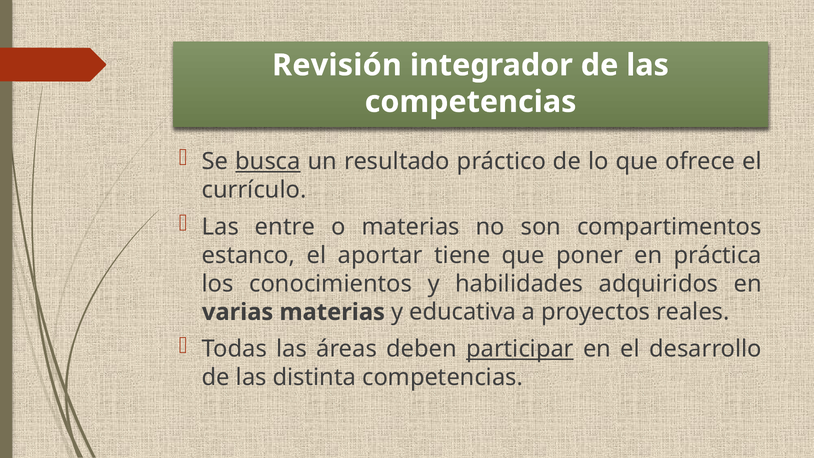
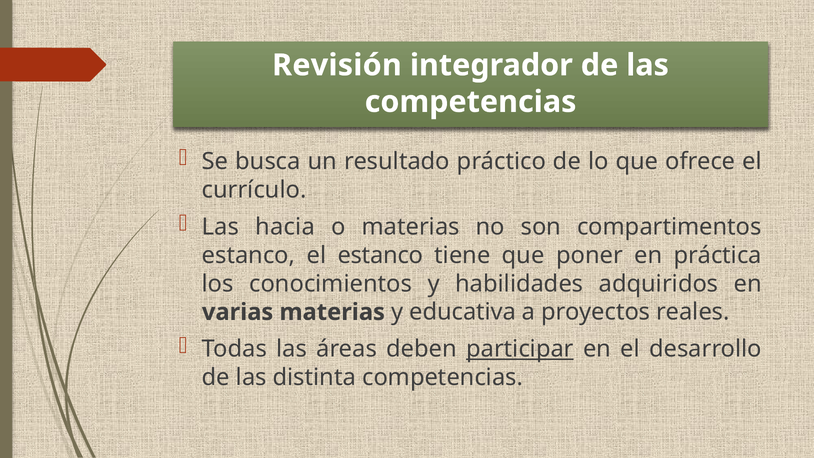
busca underline: present -> none (268, 161)
entre: entre -> hacia (285, 227)
el aportar: aportar -> estanco (380, 255)
